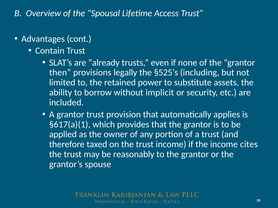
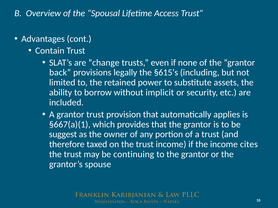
already: already -> change (104, 63)
then: then -> back (60, 73)
§525’s: §525’s -> §615’s (166, 73)
§617(a)(1: §617(a)(1 -> §667(a)(1 (70, 125)
applied: applied -> suggest (63, 135)
reasonably: reasonably -> continuing (134, 155)
